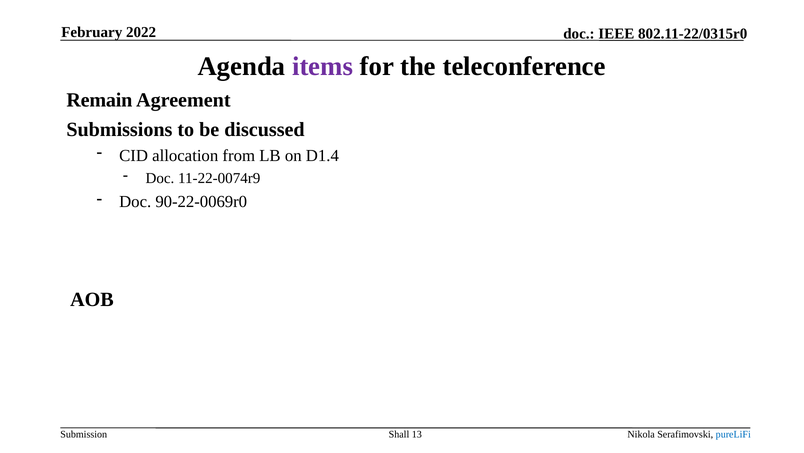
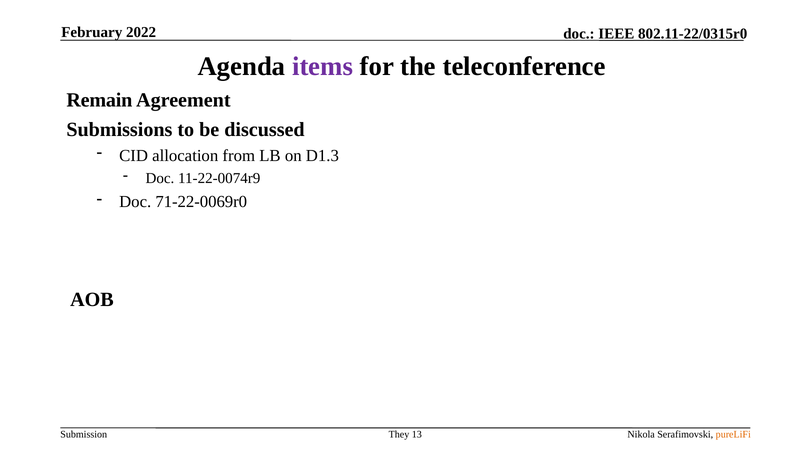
D1.4: D1.4 -> D1.3 (322, 155)
90-22-0069r0: 90-22-0069r0 -> 71-22-0069r0 (201, 201)
Shall: Shall -> They (399, 434)
pureLiFi colour: blue -> orange (733, 434)
